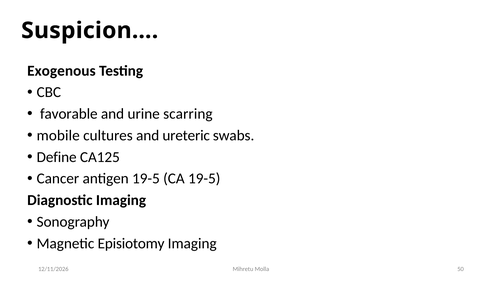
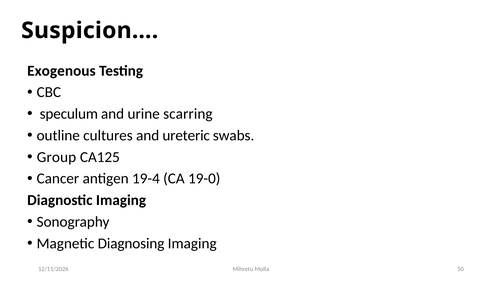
favorable: favorable -> speculum (69, 114)
mobile: mobile -> outline (58, 136)
Define: Define -> Group (56, 157)
antigen 19-5: 19-5 -> 19-4 (146, 179)
CA 19-5: 19-5 -> 19-0 (204, 179)
Episiotomy: Episiotomy -> Diagnosing (131, 244)
